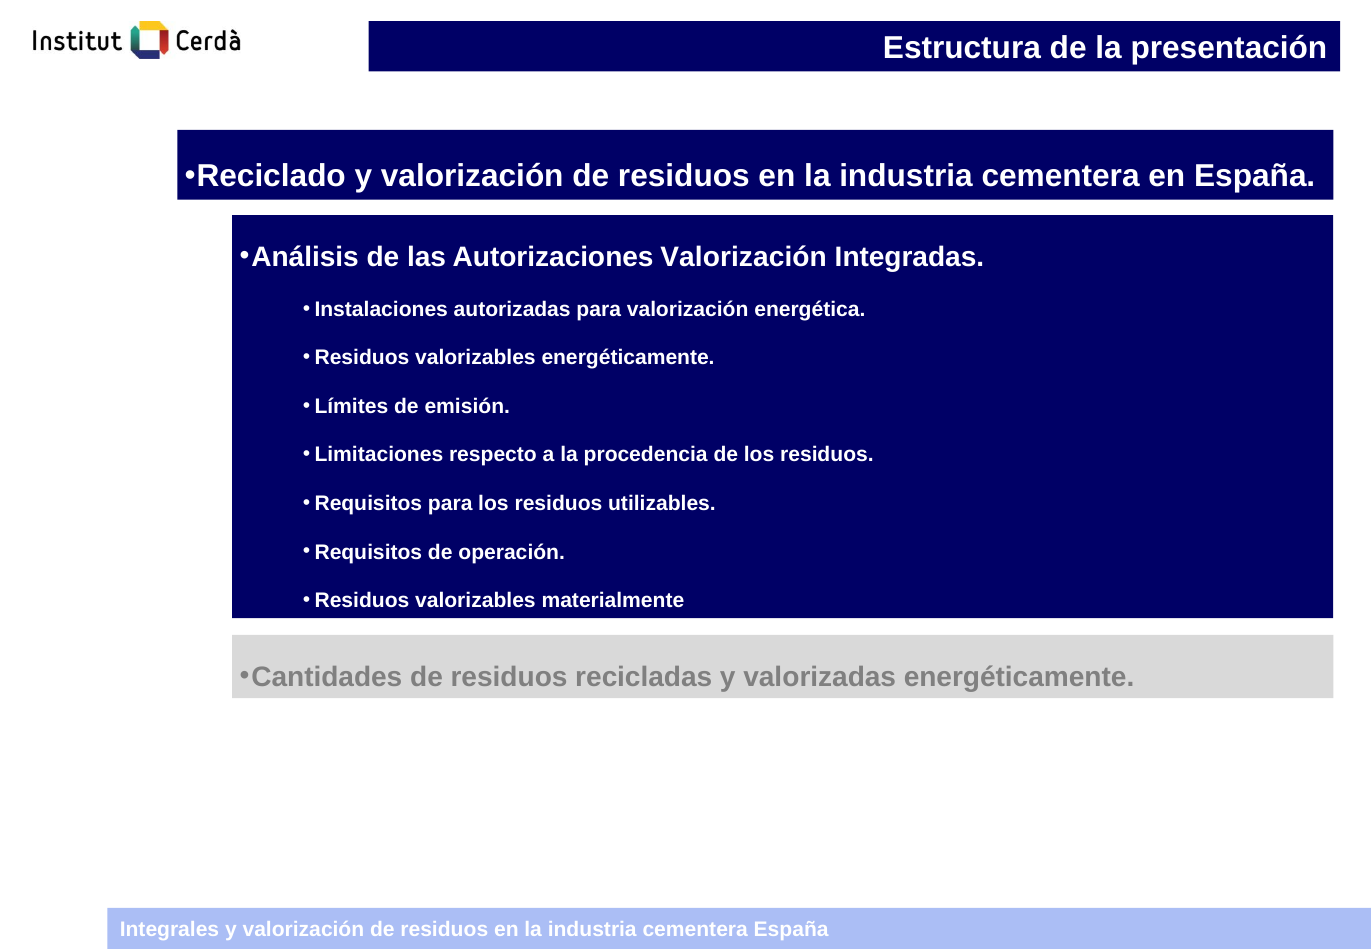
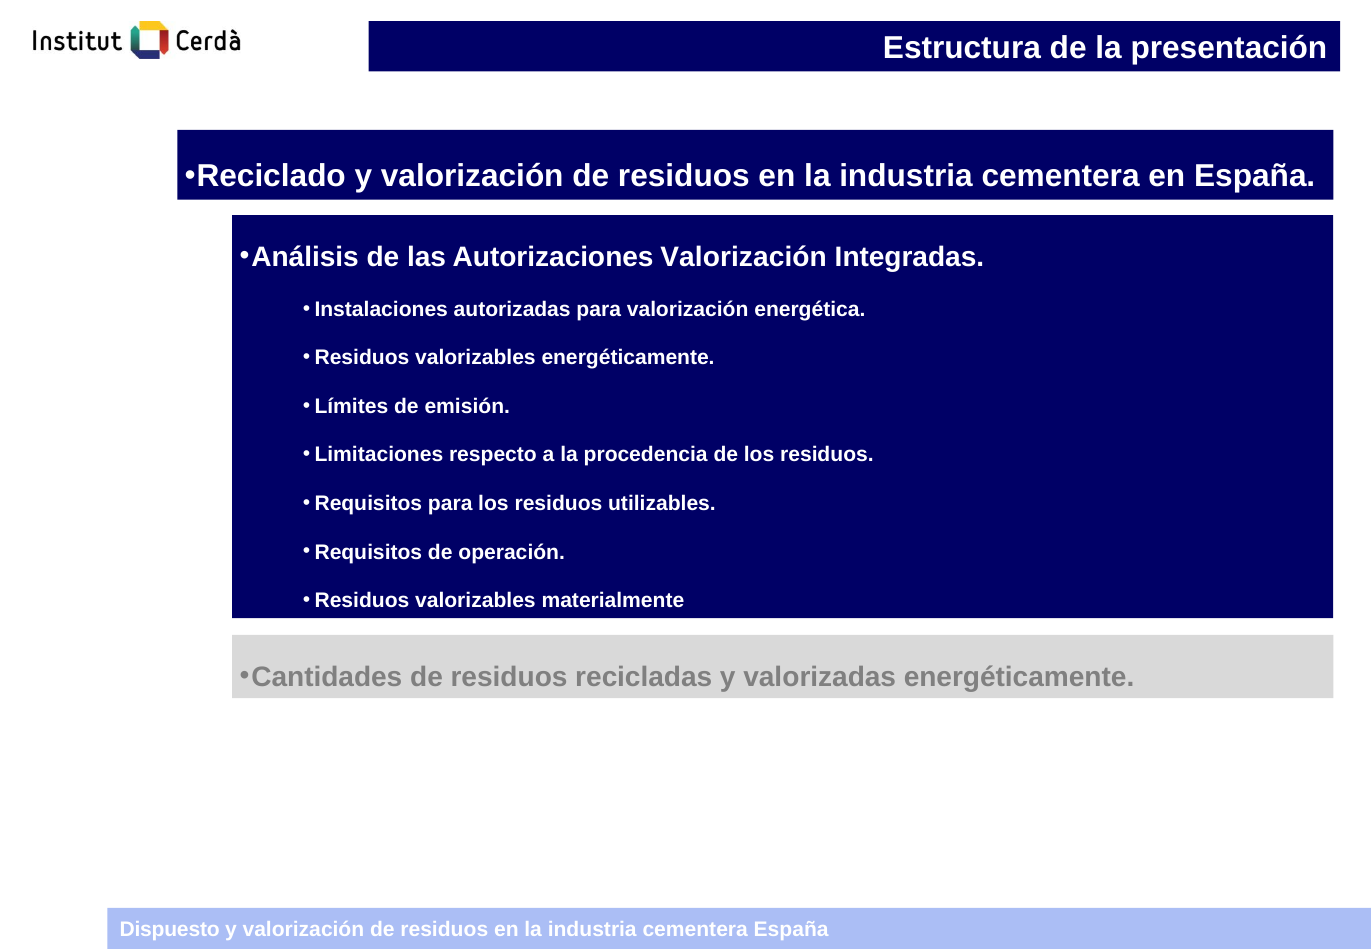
Integrales: Integrales -> Dispuesto (170, 930)
